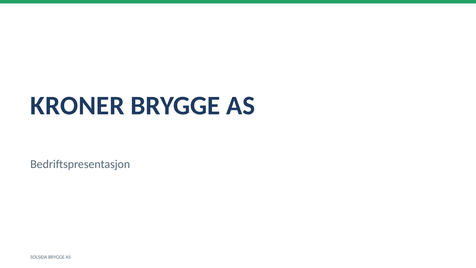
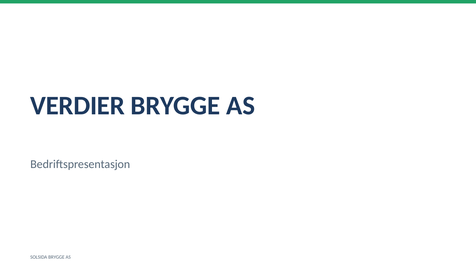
KRONER: KRONER -> VERDIER (78, 106)
